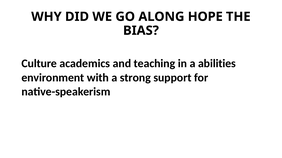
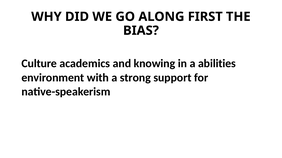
HOPE: HOPE -> FIRST (205, 17)
teaching: teaching -> knowing (154, 64)
